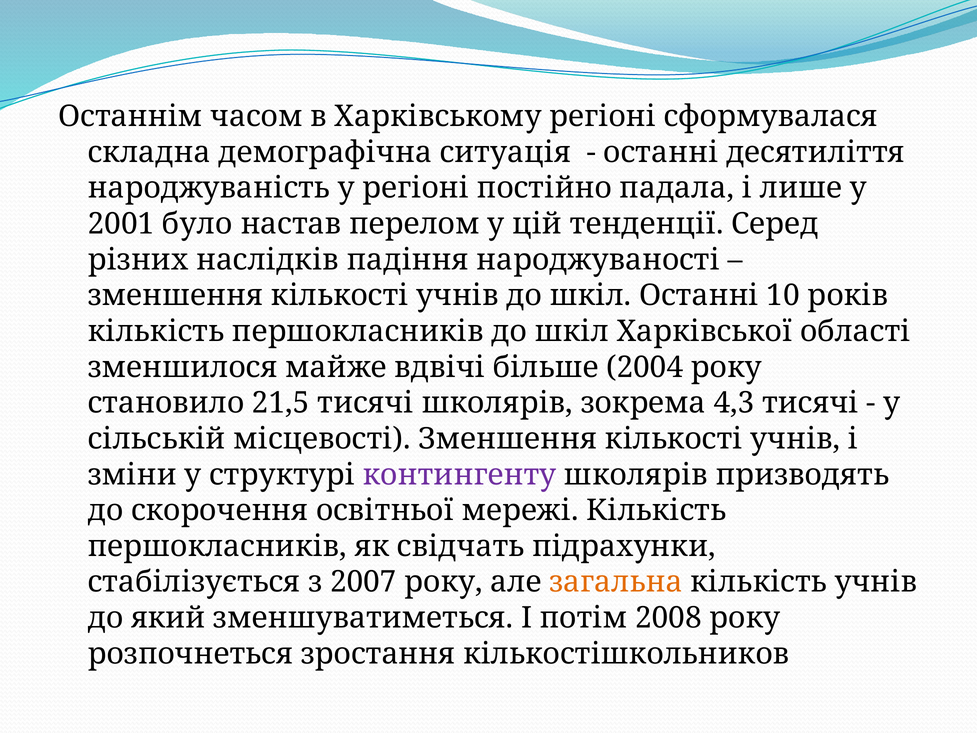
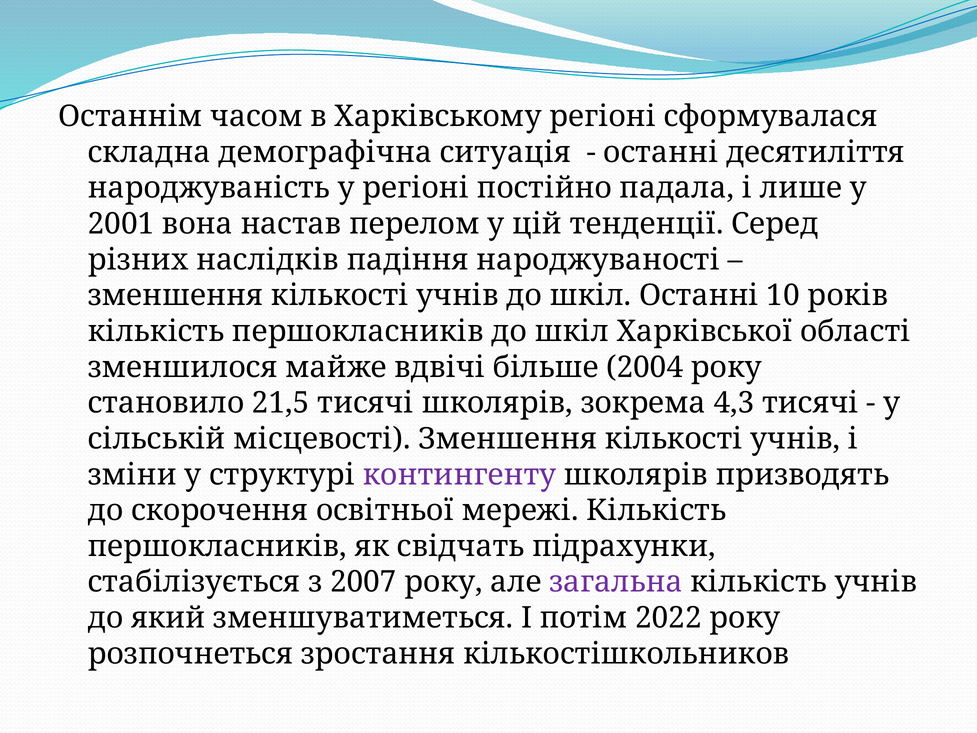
було: було -> вона (197, 224)
загальна colour: orange -> purple (616, 582)
2008: 2008 -> 2022 (668, 618)
